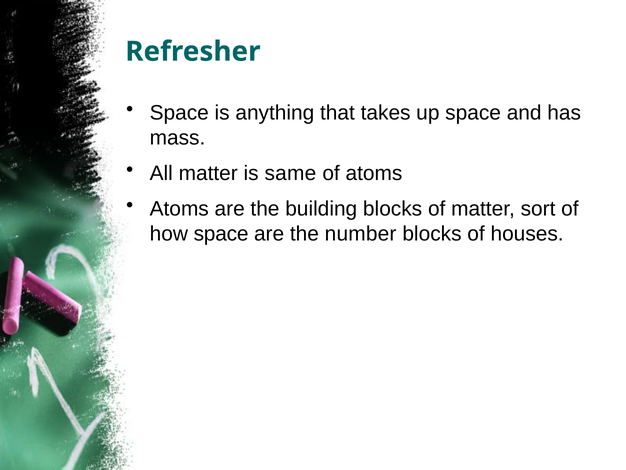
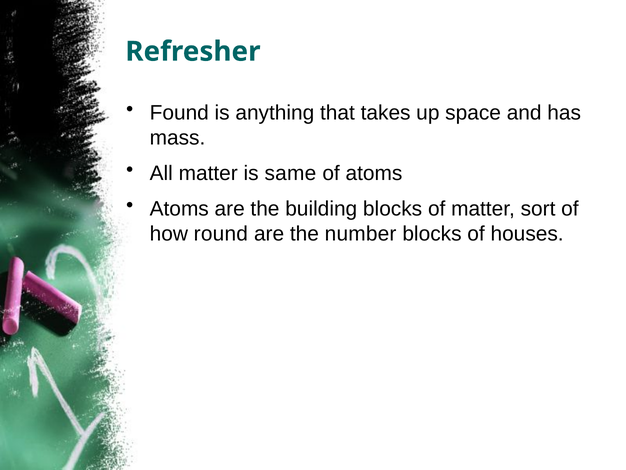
Space: Space -> Found (179, 113)
how space: space -> round (221, 234)
